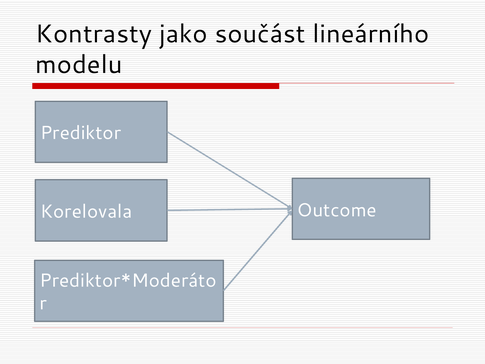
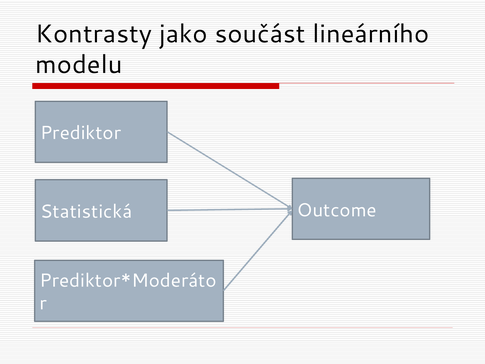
Korelovala: Korelovala -> Statistická (86, 212)
